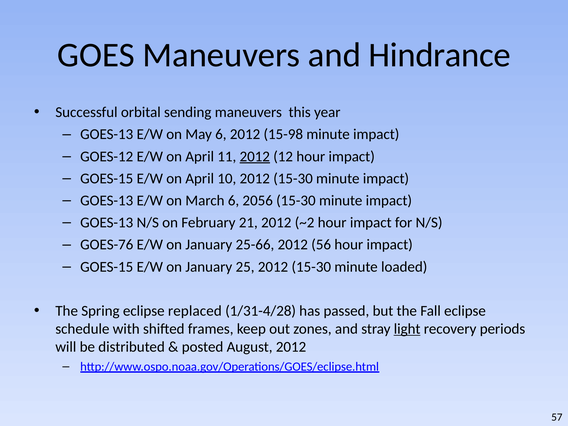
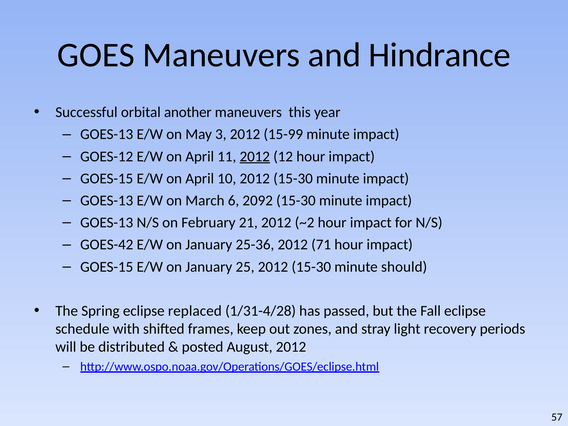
sending: sending -> another (188, 112)
May 6: 6 -> 3 (221, 134)
15-98: 15-98 -> 15-99 (283, 134)
2056: 2056 -> 2092 (258, 201)
GOES-76: GOES-76 -> GOES-42 (107, 245)
25-66: 25-66 -> 25-36 (255, 245)
56: 56 -> 71 (321, 245)
loaded: loaded -> should (404, 267)
light underline: present -> none (407, 329)
